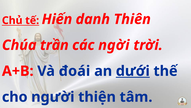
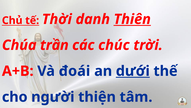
Hiến: Hiến -> Thời (57, 19)
Thiên underline: none -> present (132, 19)
ngời: ngời -> chúc (114, 45)
